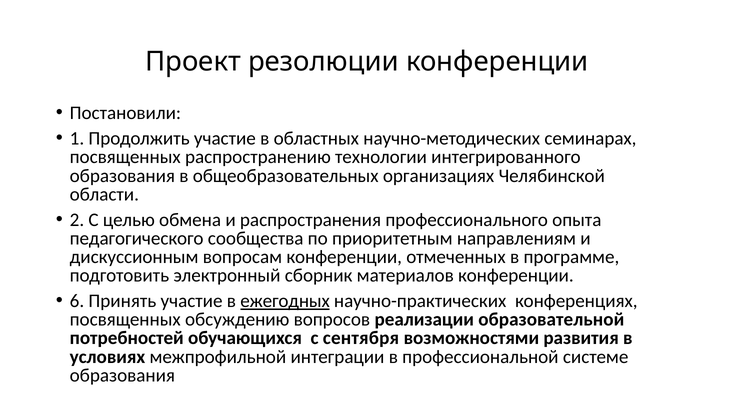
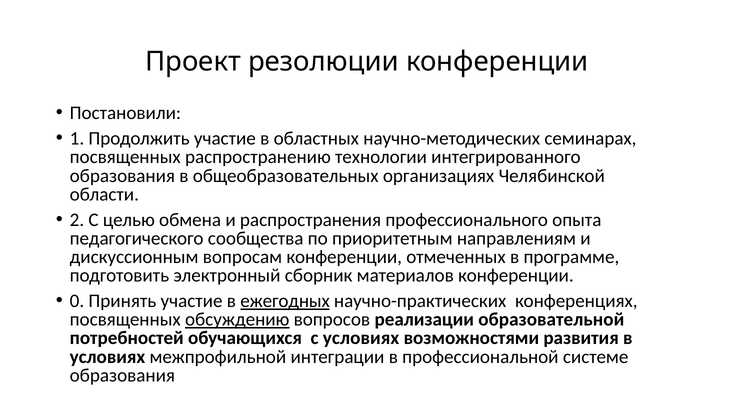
6: 6 -> 0 (77, 301)
обсуждению underline: none -> present (237, 319)
с сентября: сентября -> условиях (361, 338)
